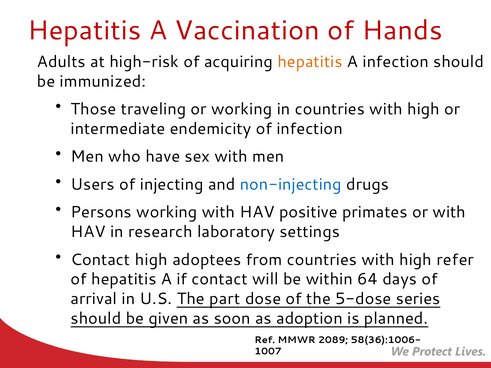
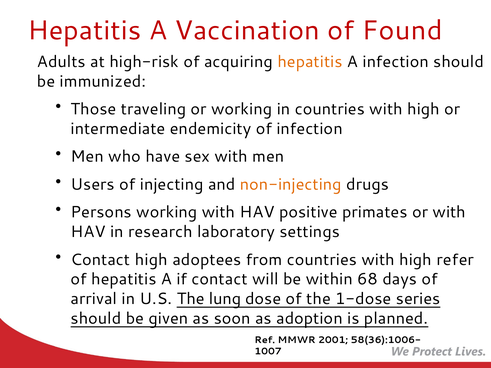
Hands: Hands -> Found (402, 31)
non-injecting colour: blue -> orange (291, 185)
64: 64 -> 68 (368, 279)
part: part -> lung (225, 299)
5-dose: 5-dose -> 1-dose (363, 299)
2089: 2089 -> 2001 (333, 340)
